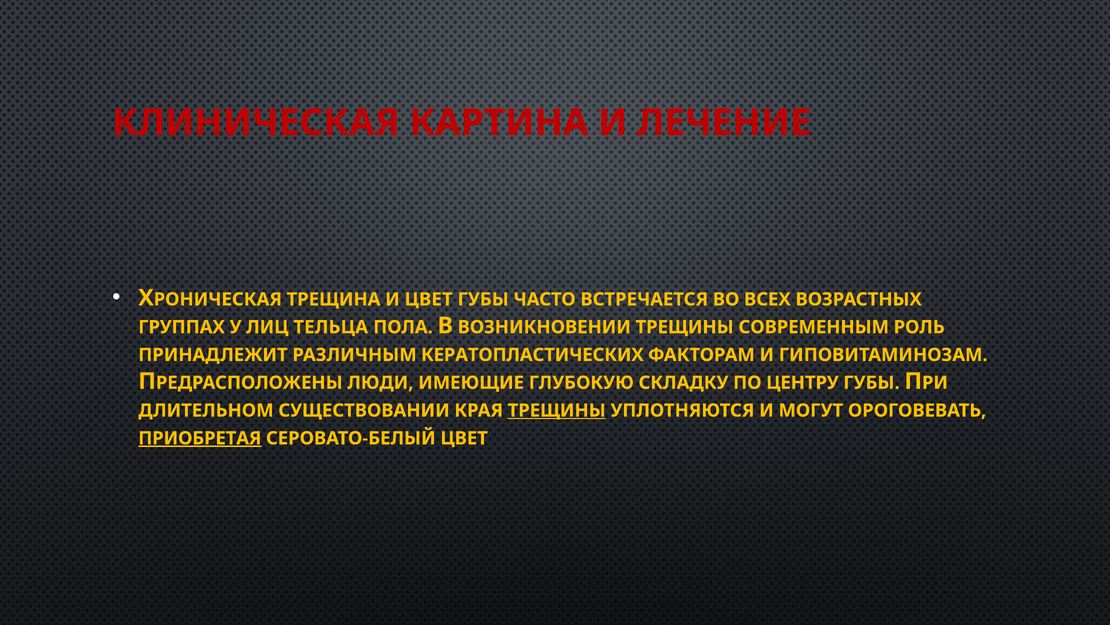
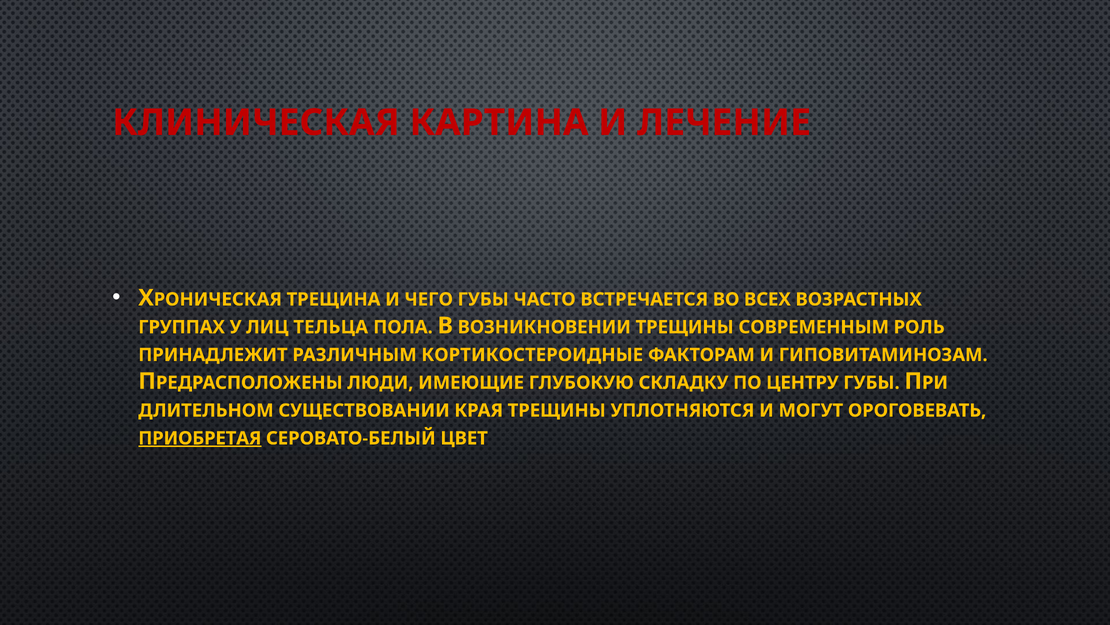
И ЦВЕТ: ЦВЕТ -> ЧЕГО (429, 299)
КЕРАТОПЛАСТИЧЕСКИХ: КЕРАТОПЛАСТИЧЕСКИХ -> КОРТИКОСТЕРОИДНЫЕ (532, 355)
ТРЕЩИНЫ underline: present -> none (557, 410)
